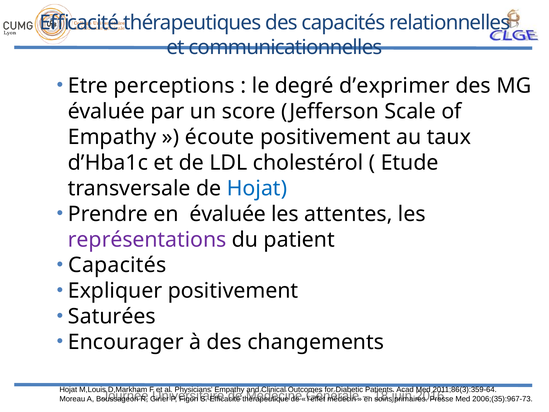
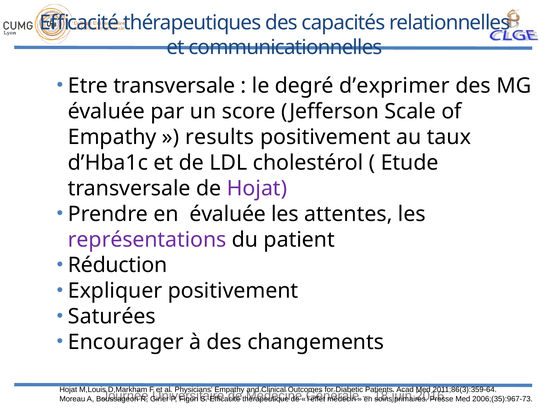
Etre perceptions: perceptions -> transversale (174, 86)
écoute: écoute -> results (220, 137)
Hojat colour: blue -> purple (257, 188)
Capacités: Capacités -> Réduction (118, 265)
